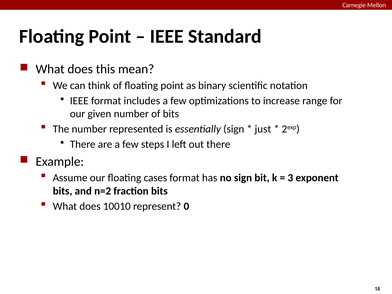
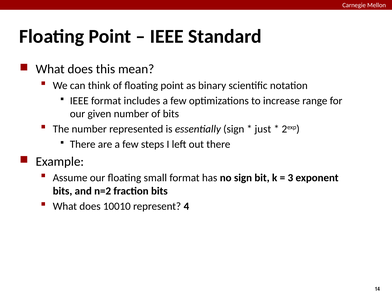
cases: cases -> small (155, 178)
0: 0 -> 4 (186, 206)
